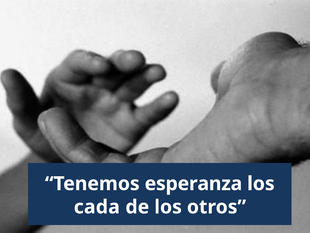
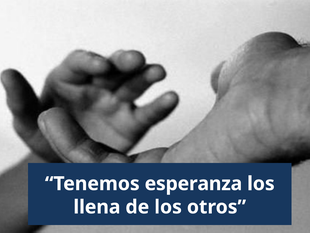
cada: cada -> llena (97, 207)
